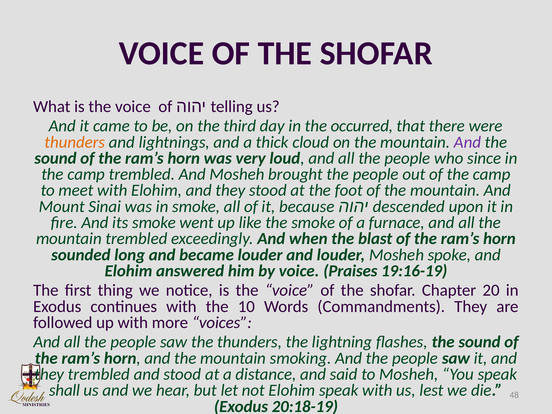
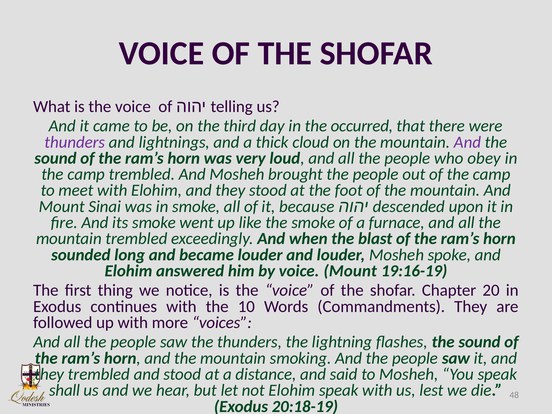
thunders colour: orange -> purple (75, 142)
since: since -> obey (484, 158)
voice Praises: Praises -> Mount (350, 271)
